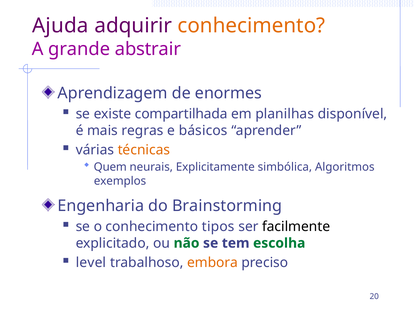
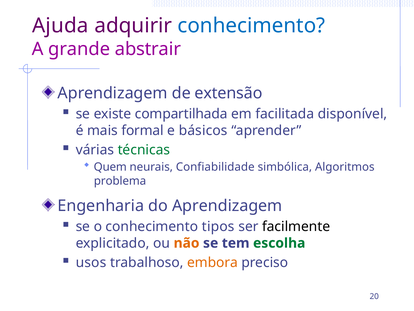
conhecimento colour: orange -> blue (251, 26)
enormes: enormes -> extensão (229, 93)
planilhas: planilhas -> facilitada (285, 114)
regras: regras -> formal (143, 130)
técnicas colour: orange -> green (144, 150)
Explicitamente: Explicitamente -> Confiabilidade (215, 167)
exemplos: exemplos -> problema (120, 181)
do Brainstorming: Brainstorming -> Aprendizagem (227, 206)
não colour: green -> orange (187, 243)
level: level -> usos (91, 262)
